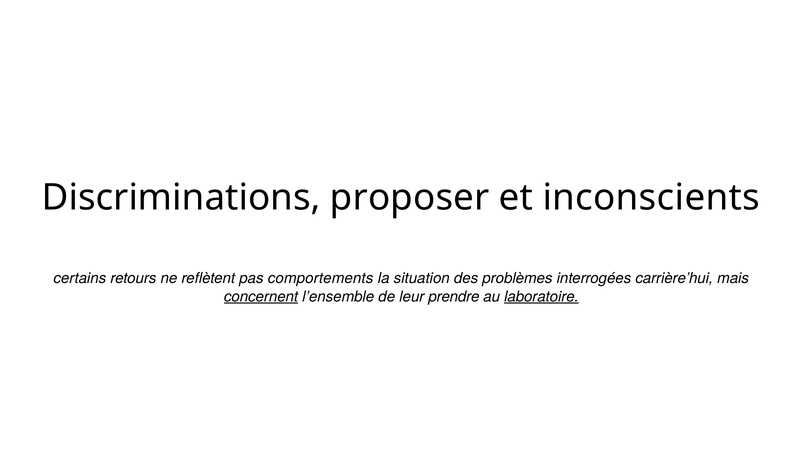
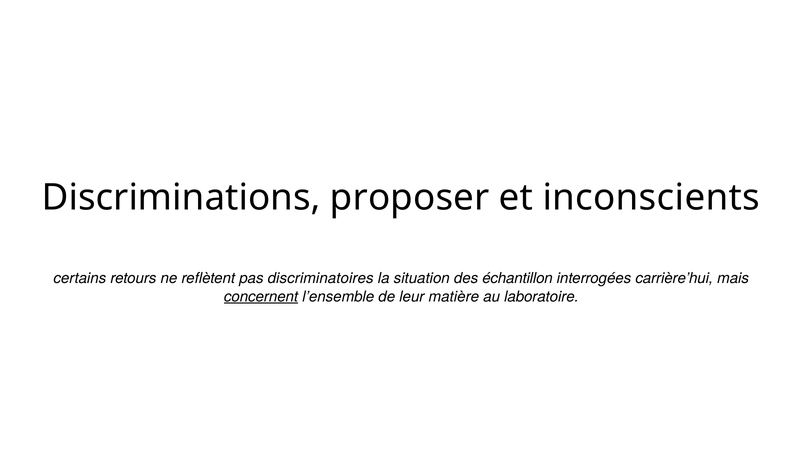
comportements: comportements -> discriminatoires (321, 278)
problèmes: problèmes -> échantillon (517, 278)
prendre: prendre -> matière (454, 296)
laboratoire underline: present -> none (541, 296)
